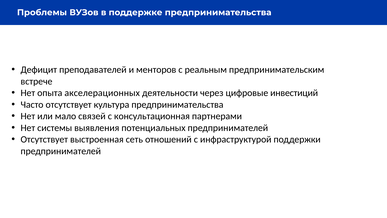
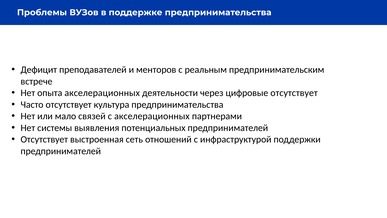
цифровые инвестиций: инвестиций -> отсутствует (294, 93)
с консультационная: консультационная -> акселерационных (152, 116)
